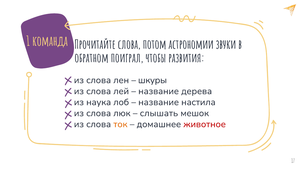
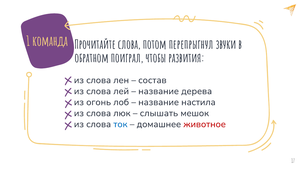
астрономии: астрономии -> перепрыгнул (191, 45)
шкуры: шкуры -> состав (152, 80)
наука: наука -> огонь (99, 102)
ток colour: orange -> blue (120, 124)
